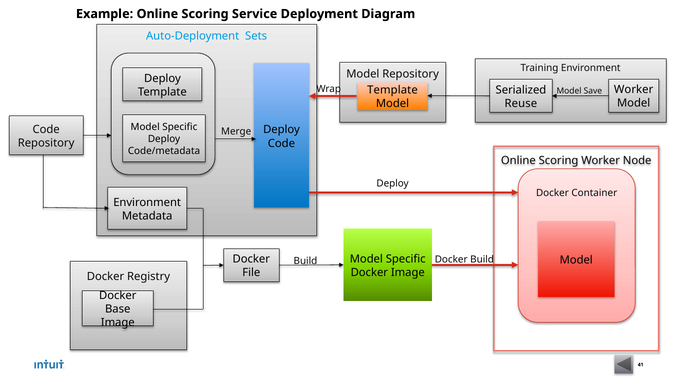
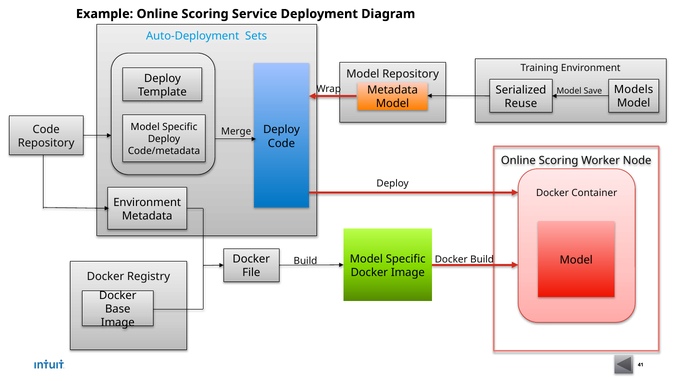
Worker: Worker -> Models (634, 90)
Template: Template -> Metadata (393, 90)
